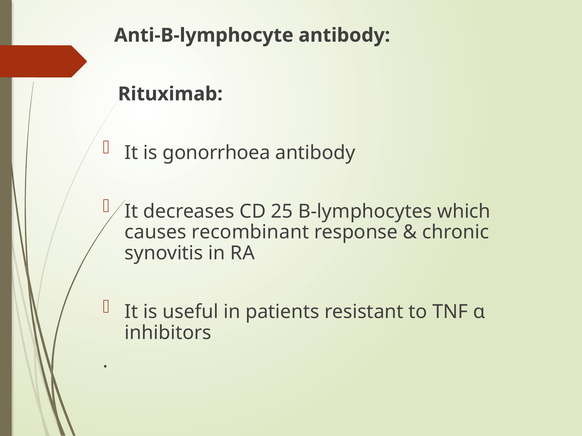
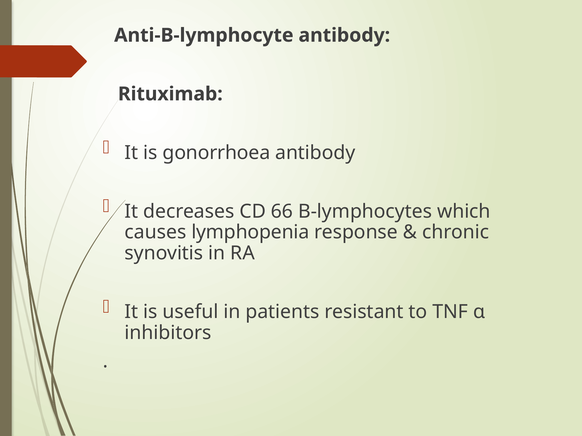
25: 25 -> 66 (282, 212)
recombinant: recombinant -> lymphopenia (250, 233)
